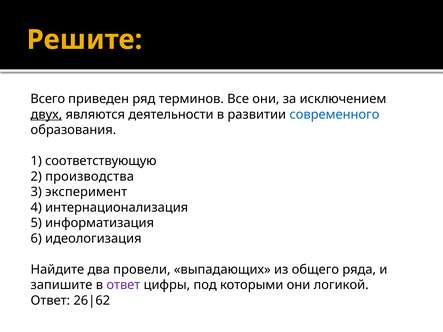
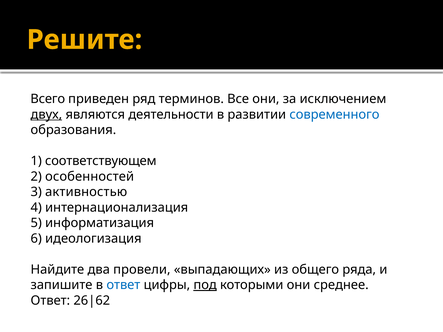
соответствующую: соответствующую -> соответствующем (101, 161)
производства: производства -> особенностей (90, 177)
эксперимент: эксперимент -> активностью (86, 192)
ответ colour: purple -> blue (123, 285)
под underline: none -> present (205, 285)
логикой: логикой -> среднее (341, 285)
